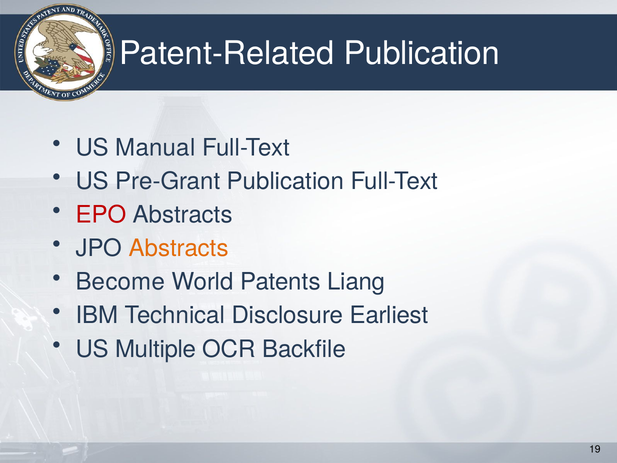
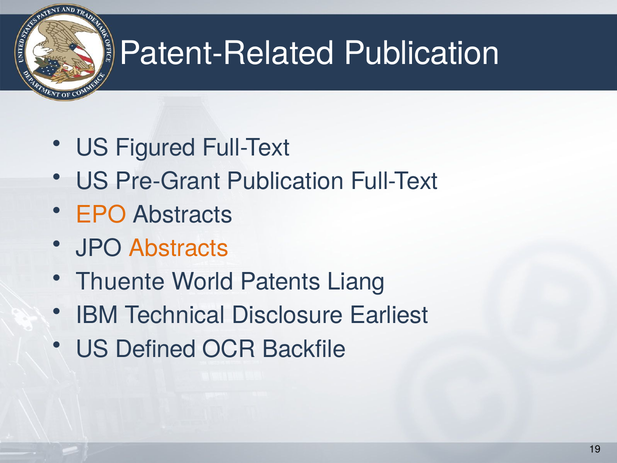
Manual: Manual -> Figured (156, 148)
EPO colour: red -> orange (101, 215)
Become: Become -> Thuente (120, 282)
Multiple: Multiple -> Defined (156, 349)
